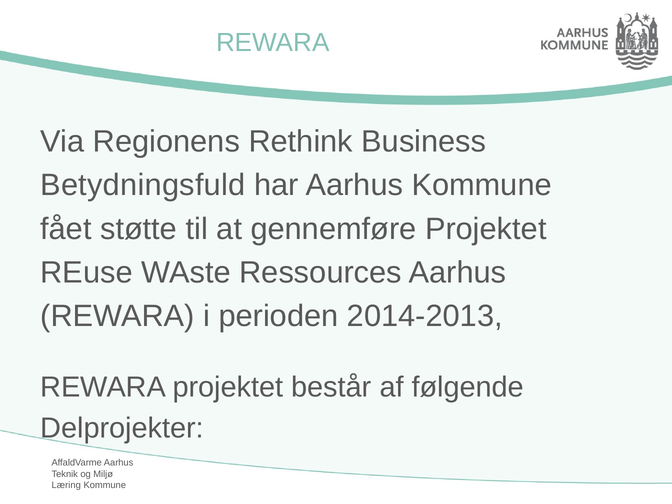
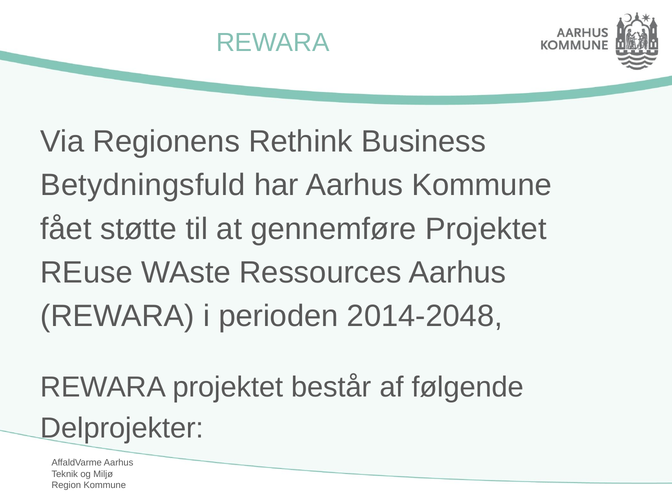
2014-2013: 2014-2013 -> 2014-2048 (425, 316)
Læring: Læring -> Region (66, 485)
